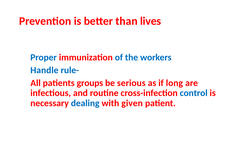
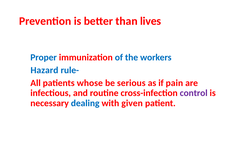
Handle: Handle -> Hazard (44, 70)
groups: groups -> whose (90, 83)
long: long -> pain (174, 83)
control colour: blue -> purple (194, 93)
